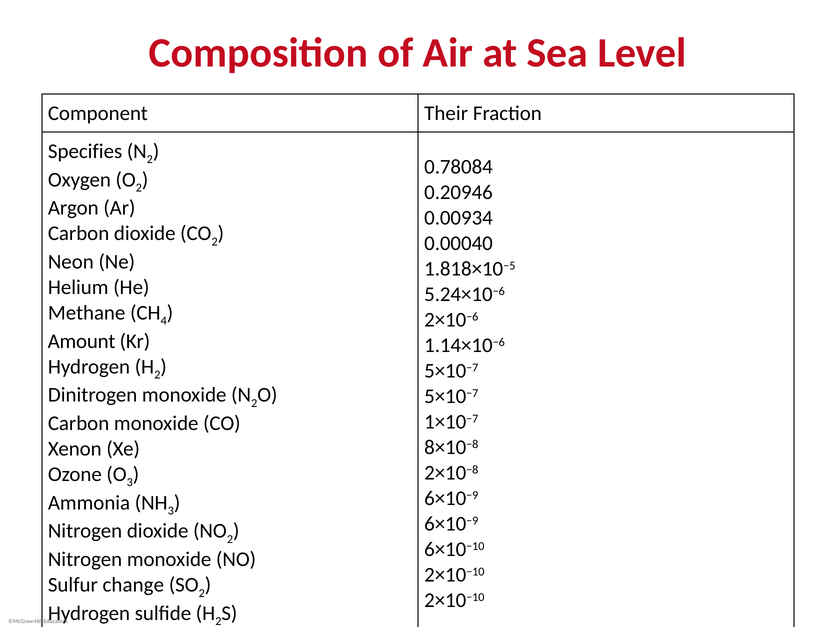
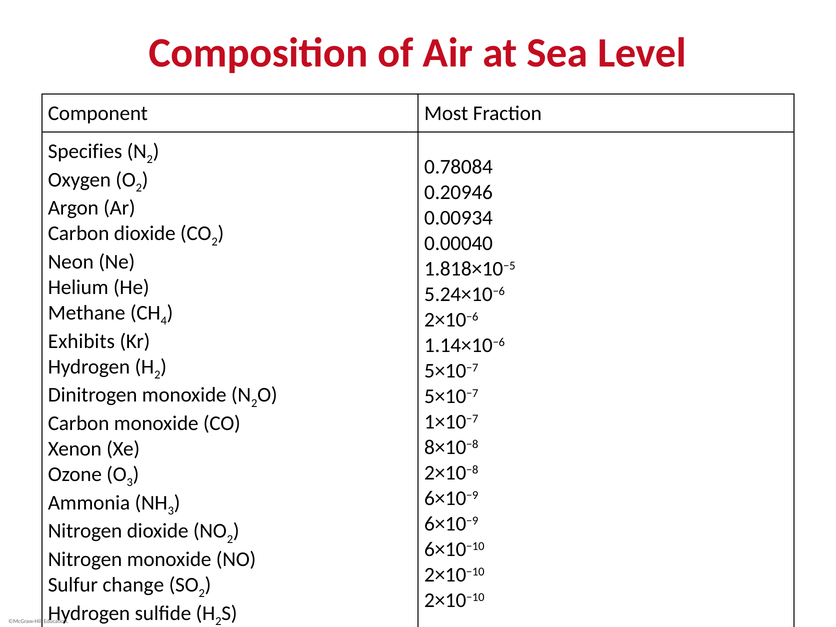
Their: Their -> Most (446, 113)
Amount: Amount -> Exhibits (81, 341)
